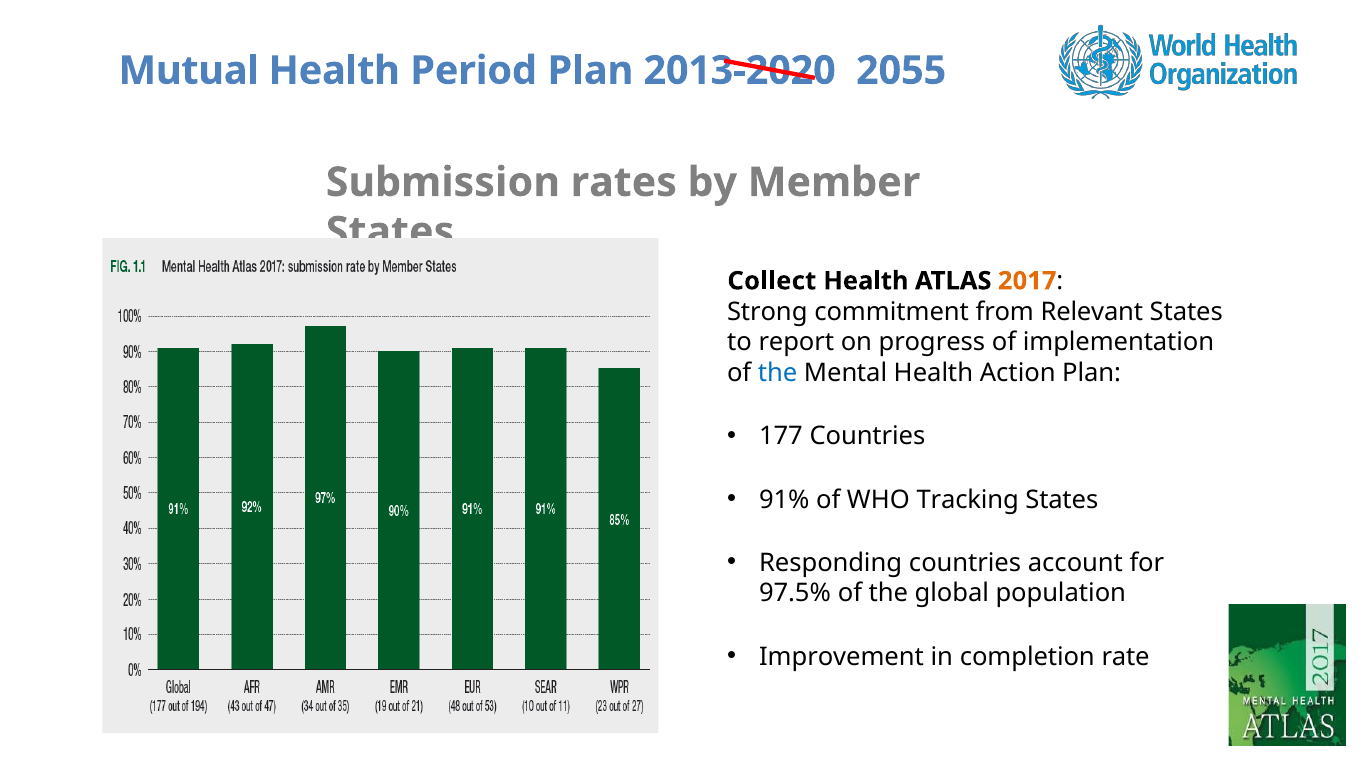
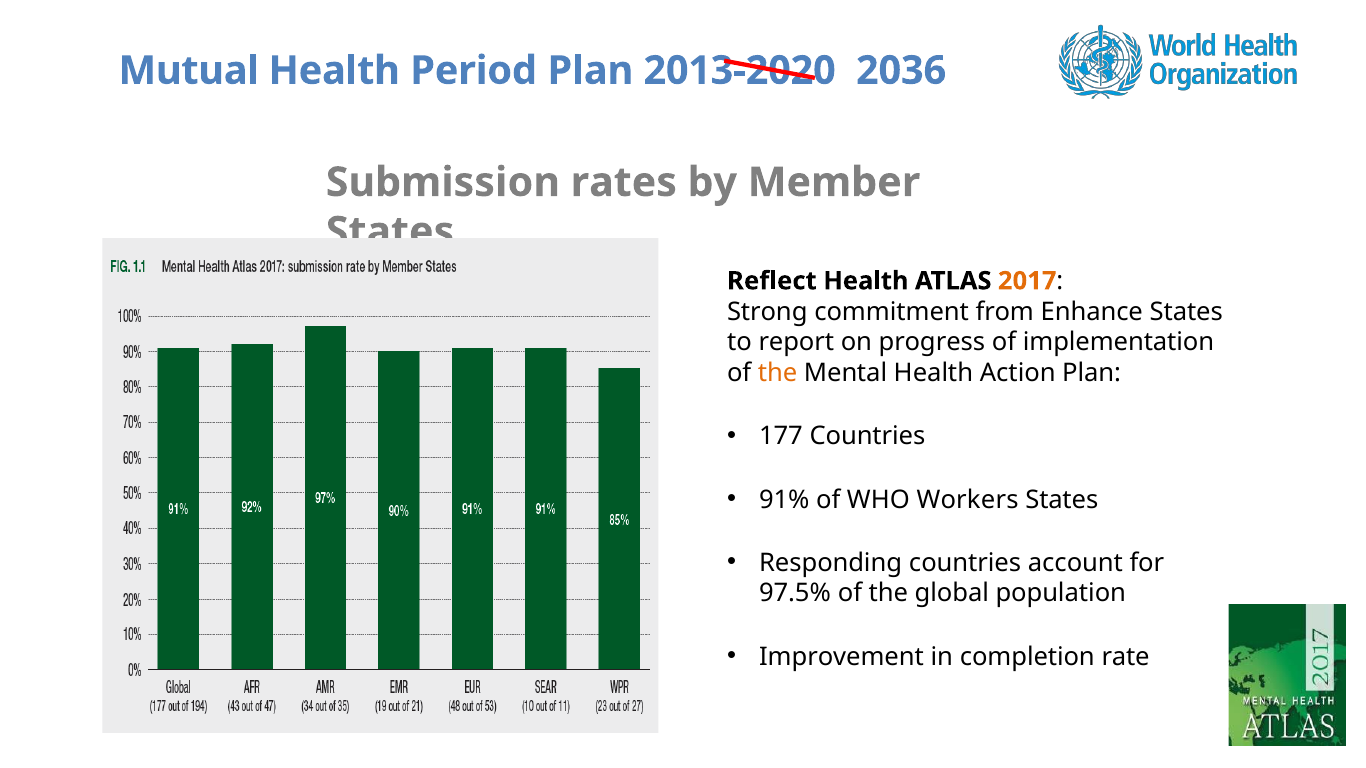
2055: 2055 -> 2036 (901, 71)
Collect: Collect -> Reflect (772, 281)
Relevant: Relevant -> Enhance (1092, 312)
the colour: blue -> orange (778, 373)
Tracking: Tracking -> Workers (968, 500)
